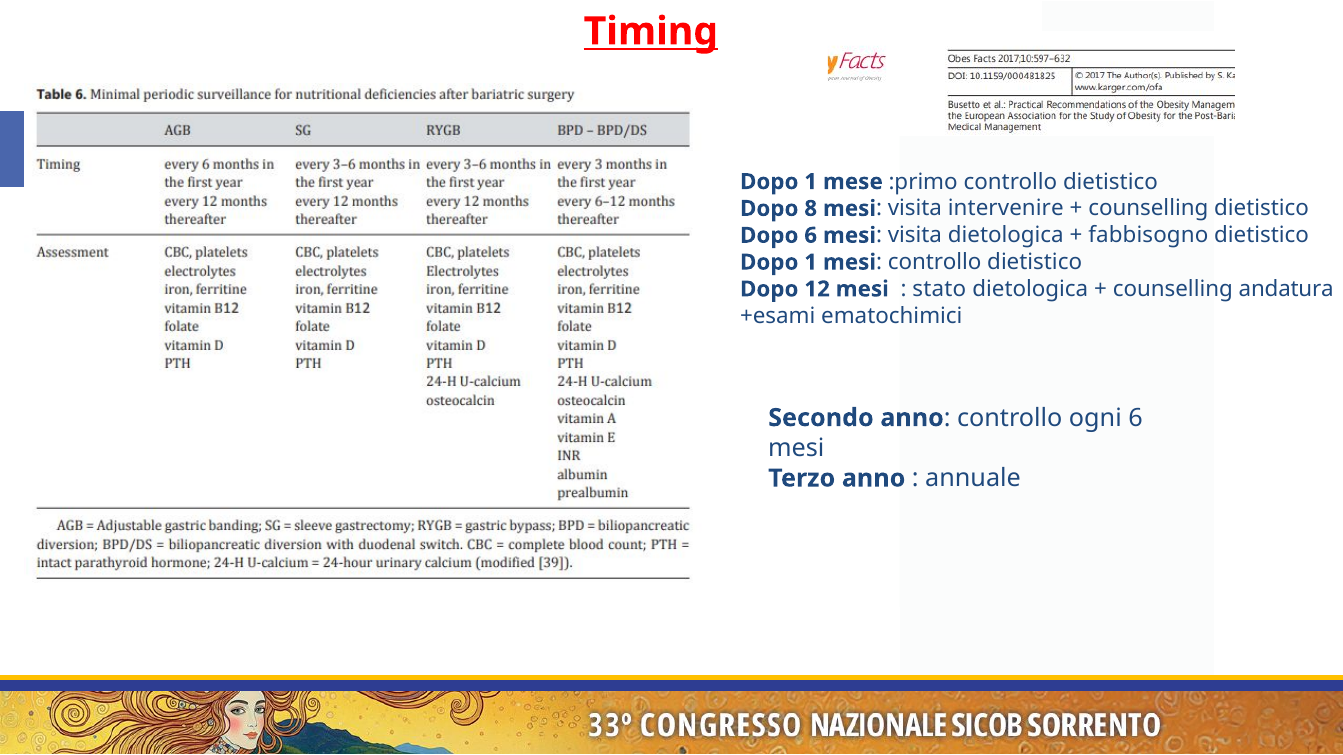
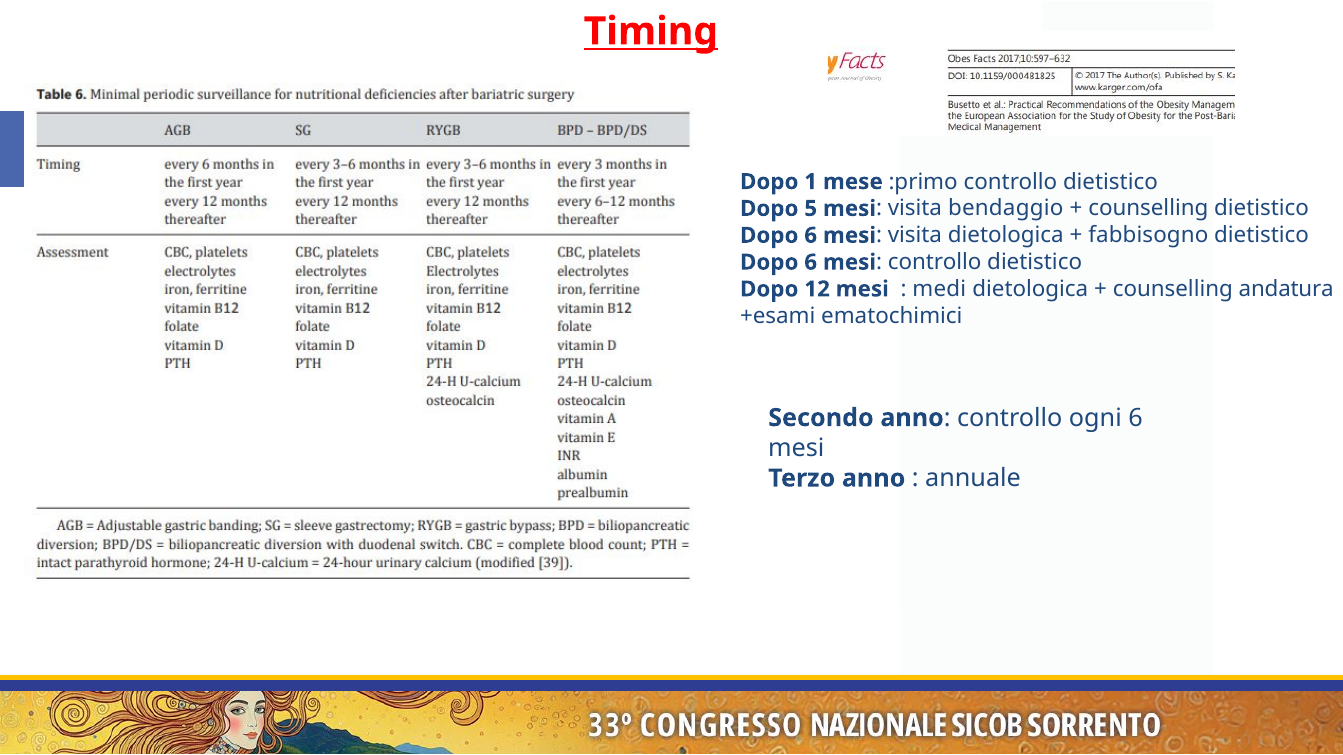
8: 8 -> 5 (811, 209)
intervenire: intervenire -> bendaggio (1006, 209)
1: 1 -> 6 (811, 262)
stato: stato -> medi (939, 289)
